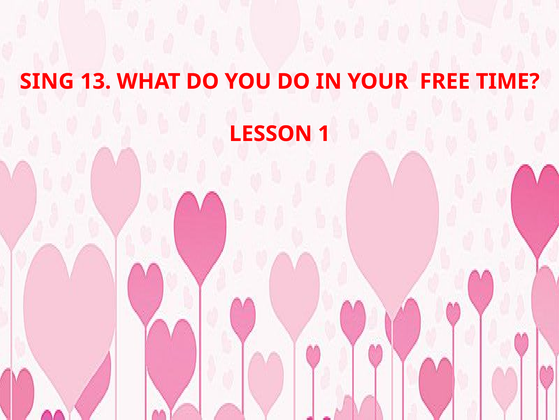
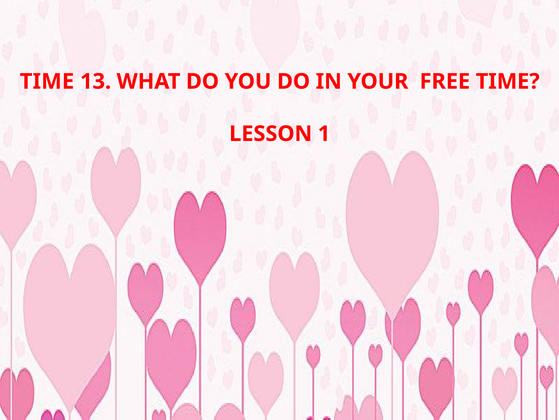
SING: SING -> TIME (47, 81)
